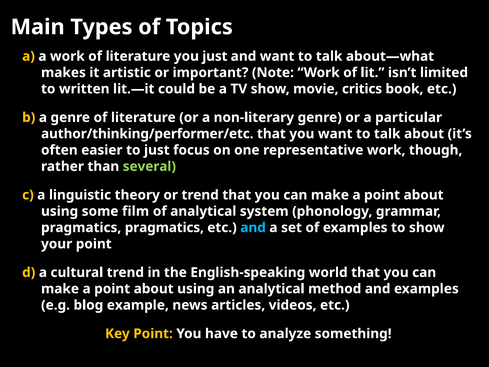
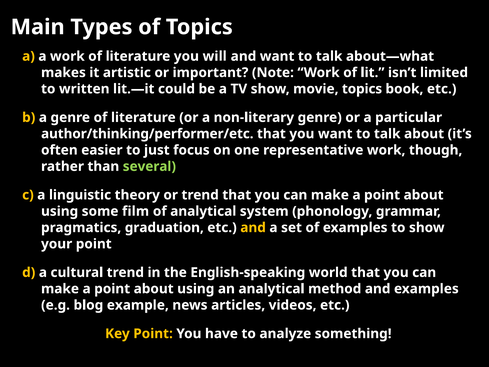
you just: just -> will (215, 56)
movie critics: critics -> topics (362, 89)
pragmatics pragmatics: pragmatics -> graduation (164, 227)
and colour: light blue -> yellow (253, 227)
